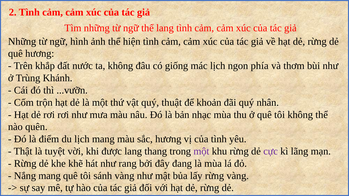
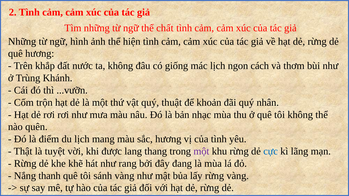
thể lang: lang -> chất (165, 28)
phía: phía -> cách (260, 66)
cực colour: purple -> blue (271, 152)
Nắng mang: mang -> thanh (50, 176)
